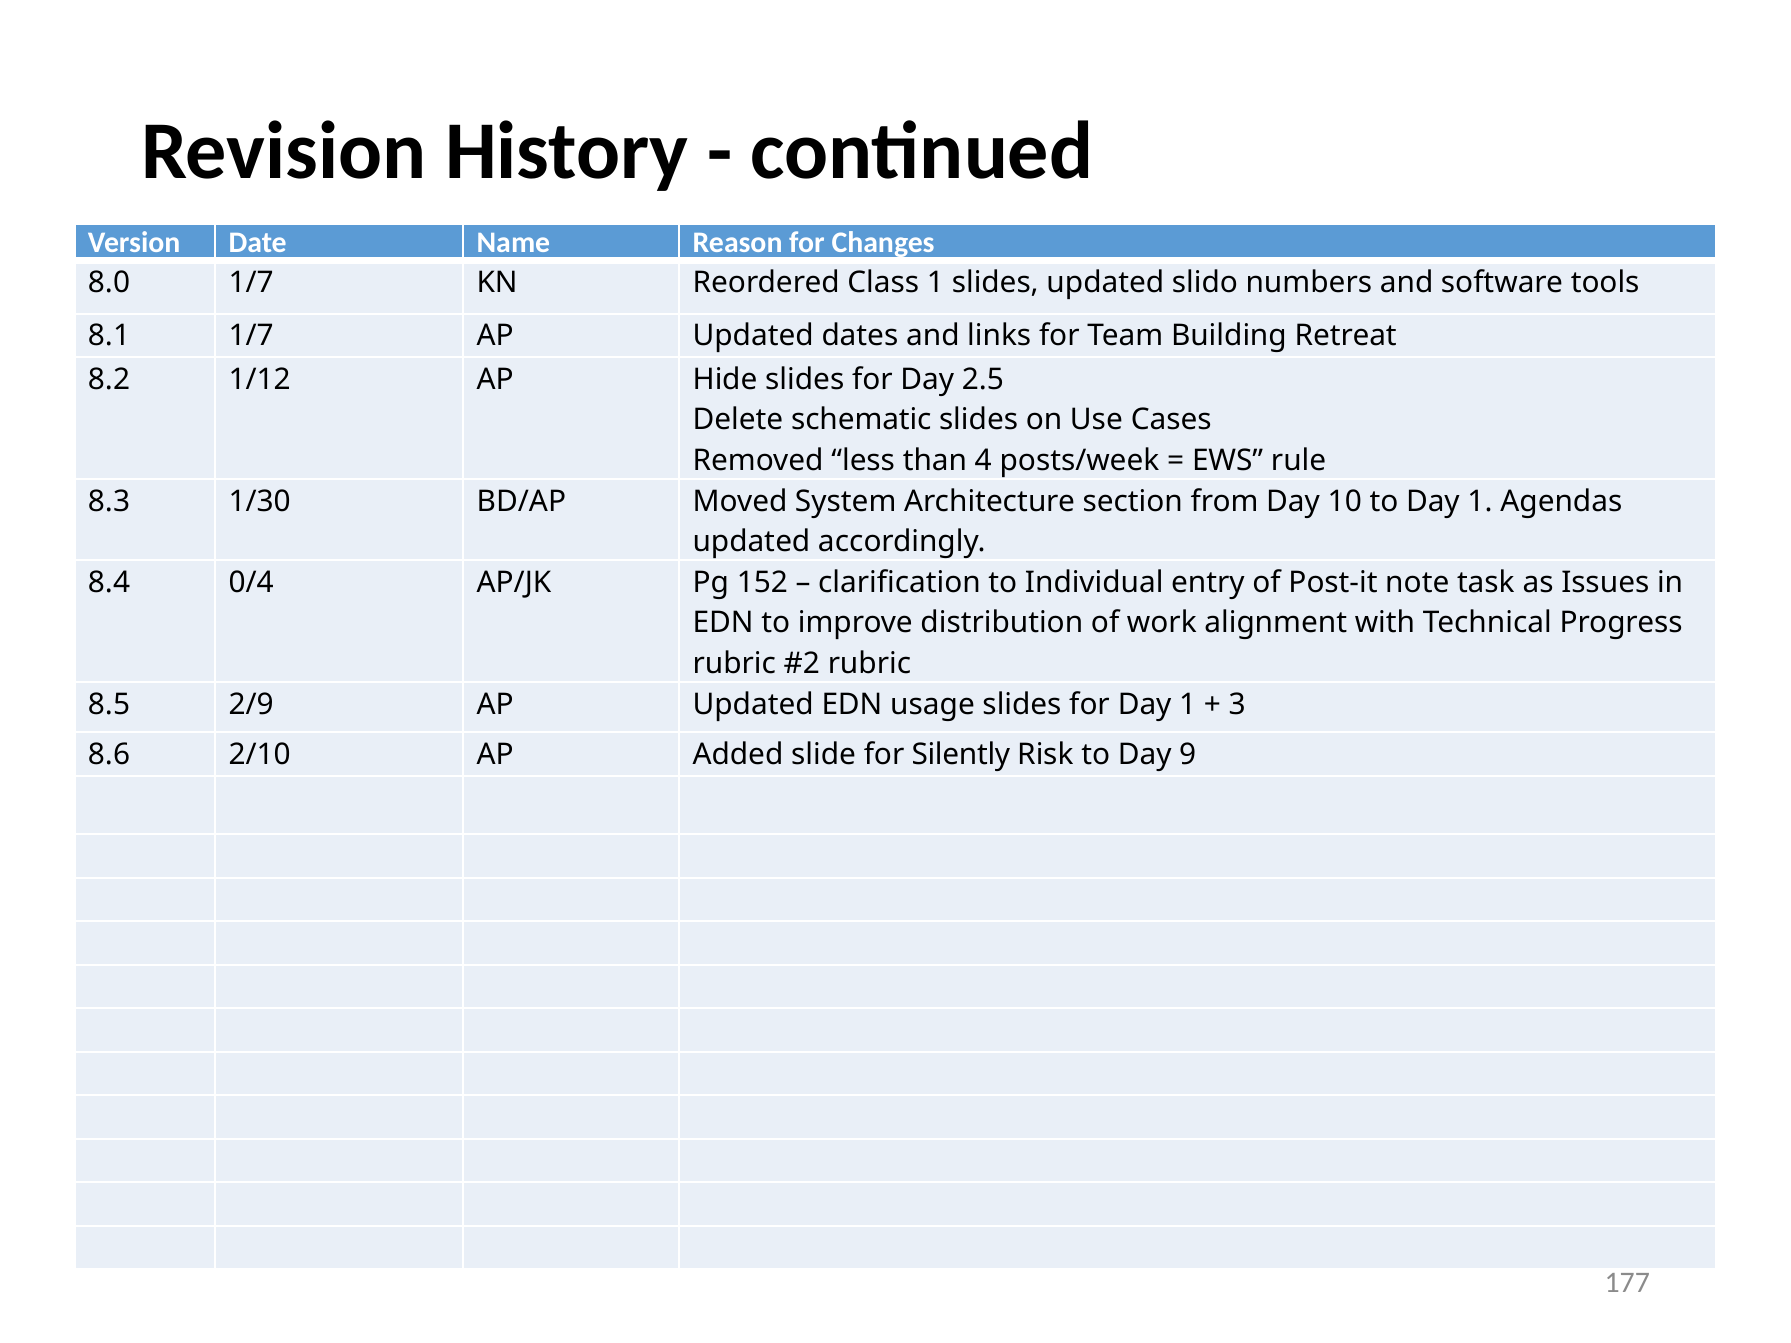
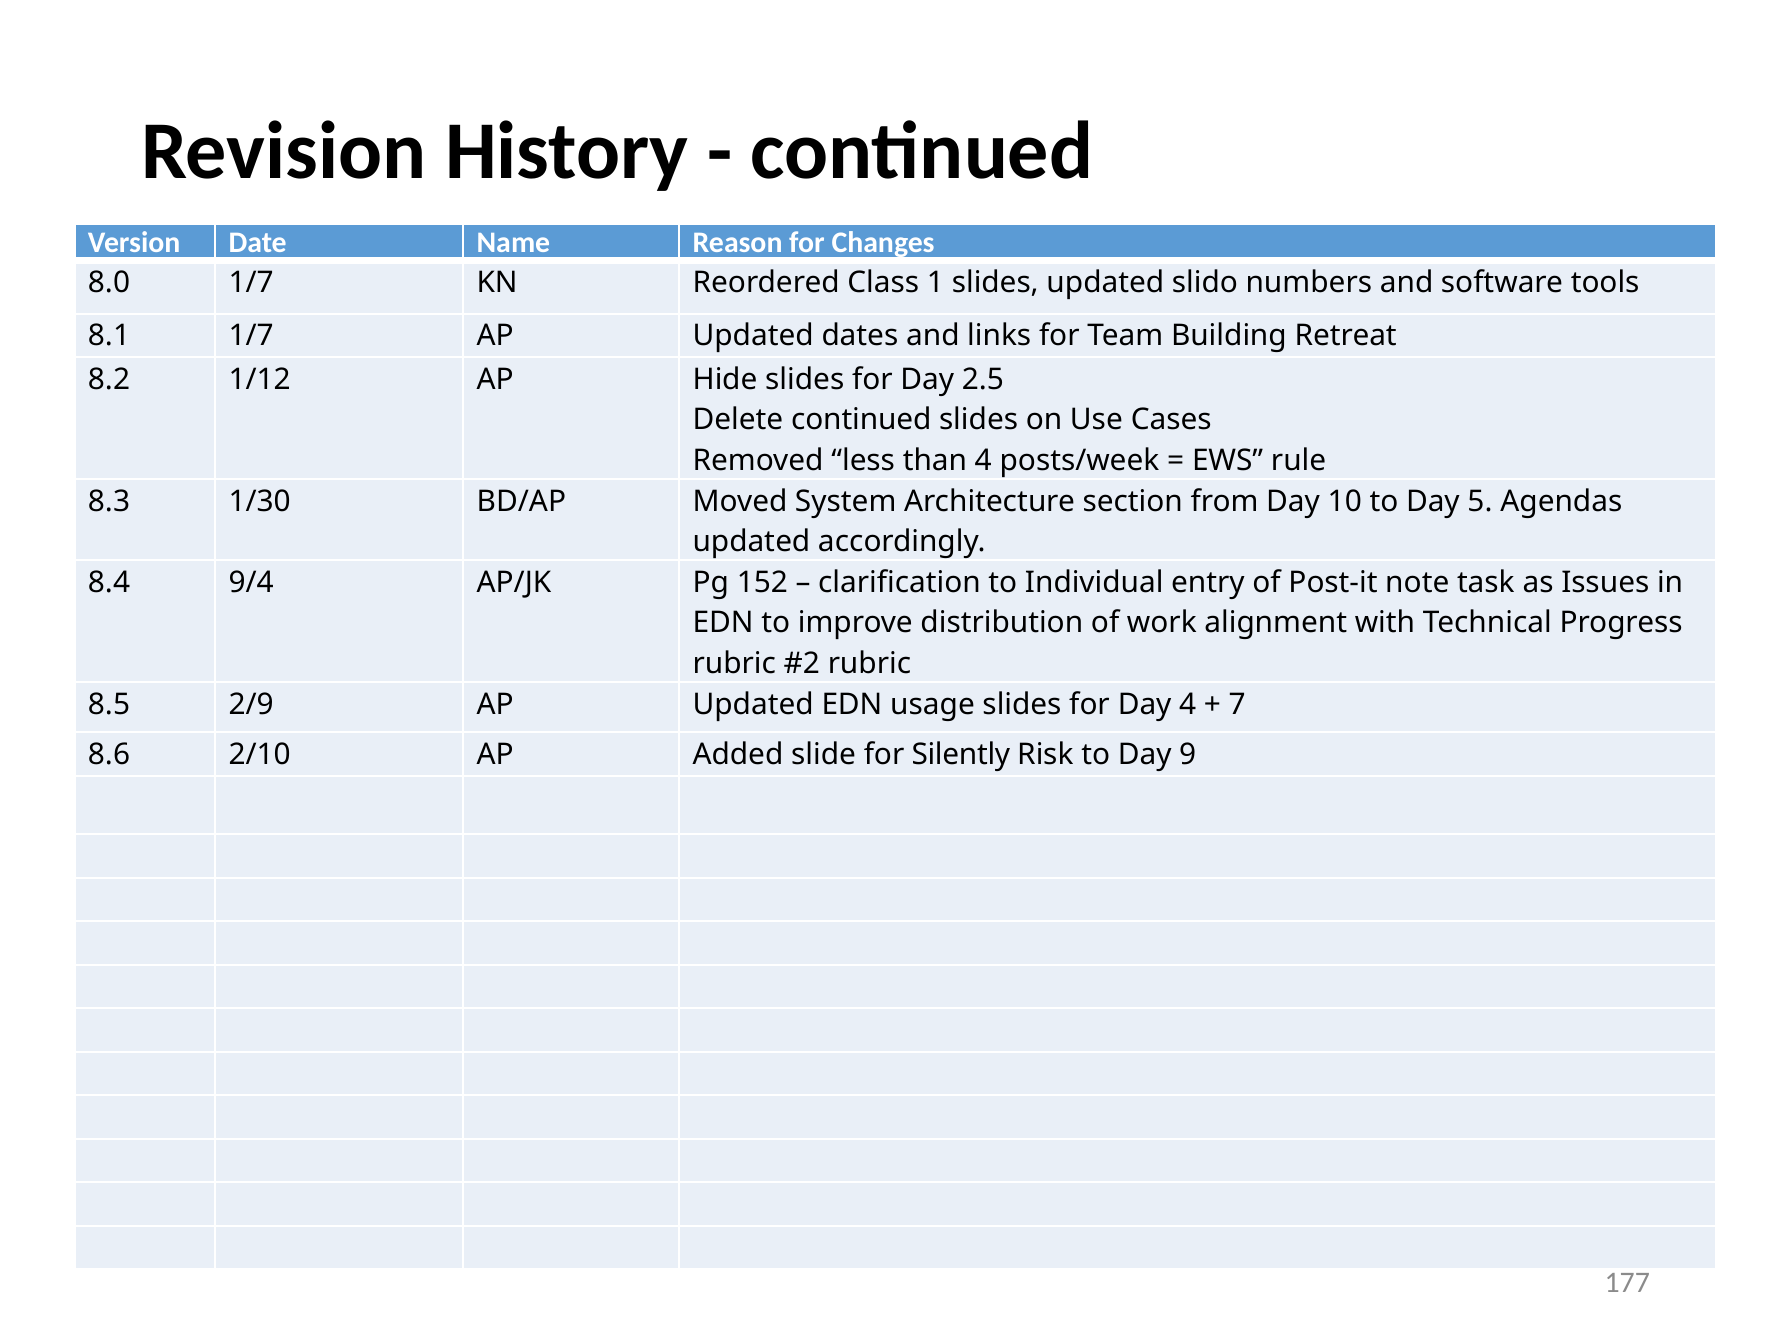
Delete schematic: schematic -> continued (861, 420)
to Day 1: 1 -> 5 (1480, 501)
0/4: 0/4 -> 9/4 (251, 583)
for Day 1: 1 -> 4 (1188, 705)
3: 3 -> 7 (1237, 705)
